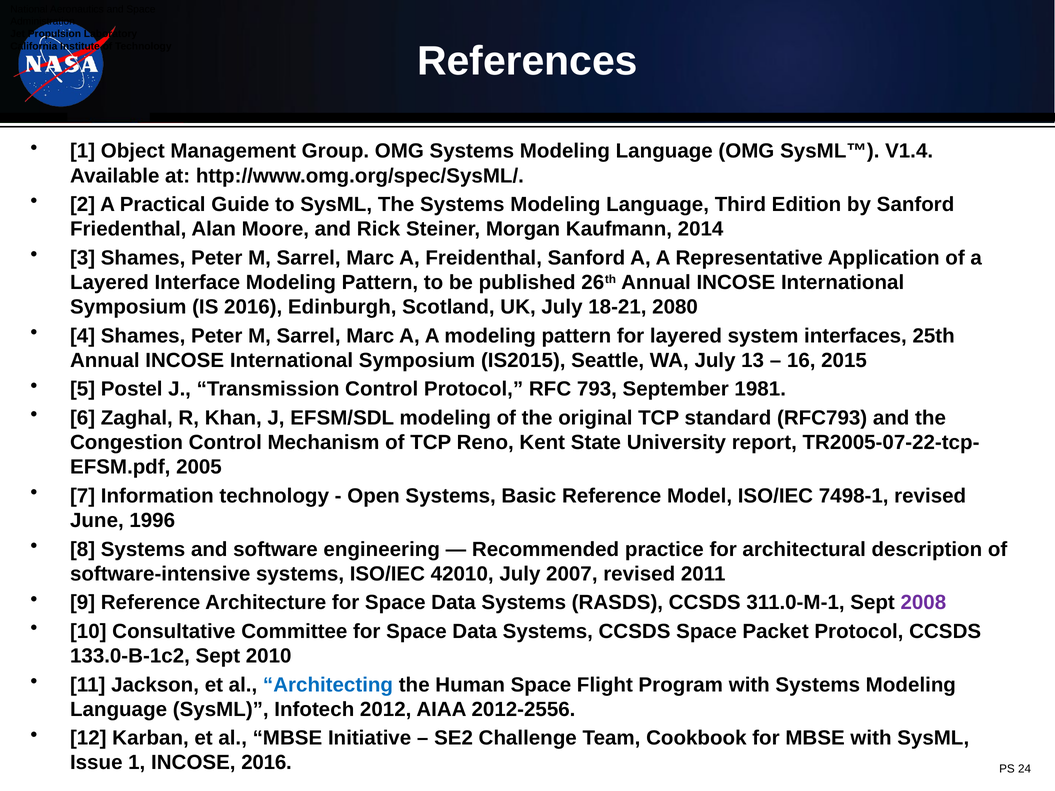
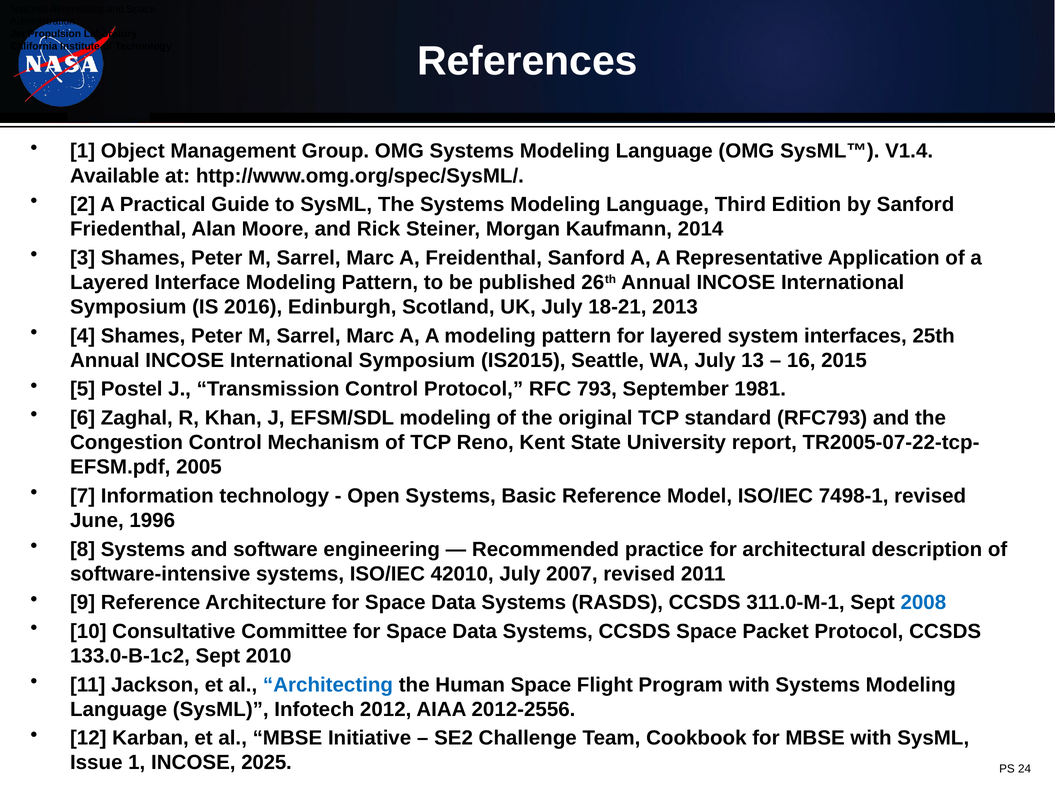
2080: 2080 -> 2013 (675, 307)
2008 colour: purple -> blue (923, 603)
INCOSE 2016: 2016 -> 2025 (267, 763)
